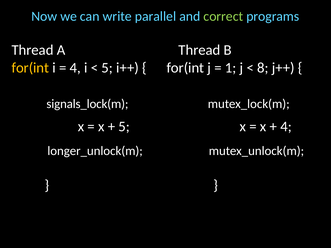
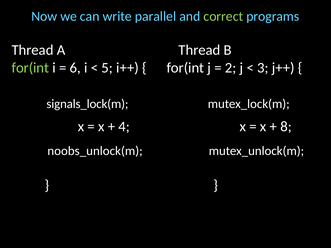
for(int colour: yellow -> light green (30, 68)
4: 4 -> 6 (75, 68)
1: 1 -> 2 (231, 68)
8: 8 -> 3 (263, 68)
5: 5 -> 4 (124, 127)
4: 4 -> 8 (286, 127)
longer_unlock(m: longer_unlock(m -> noobs_unlock(m (95, 151)
